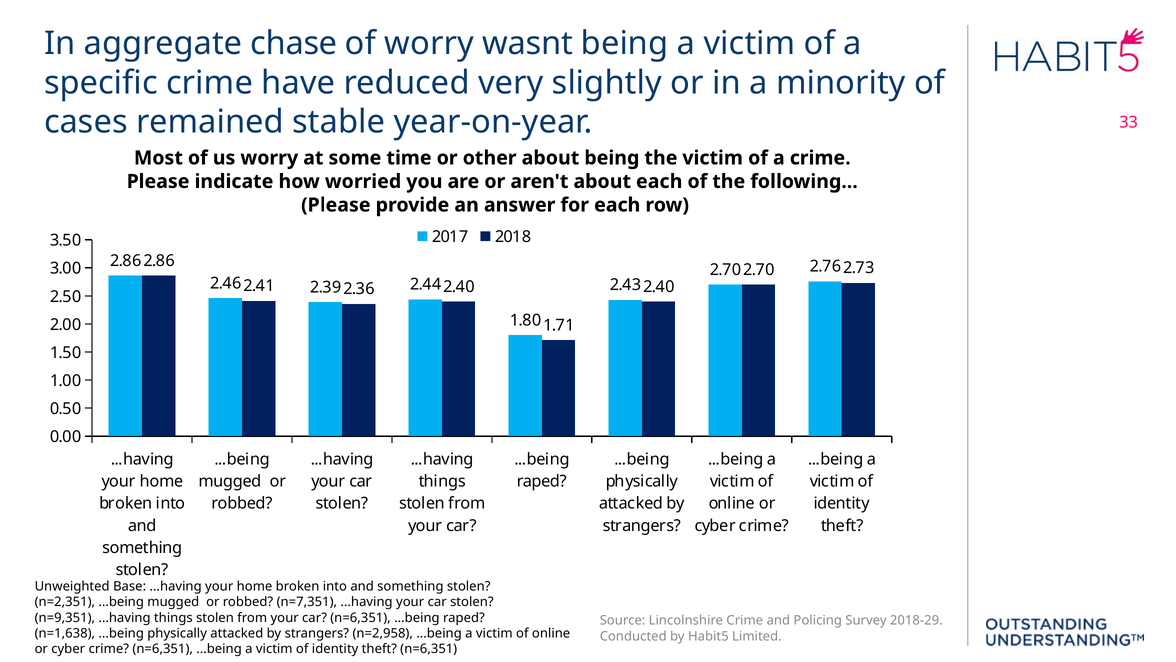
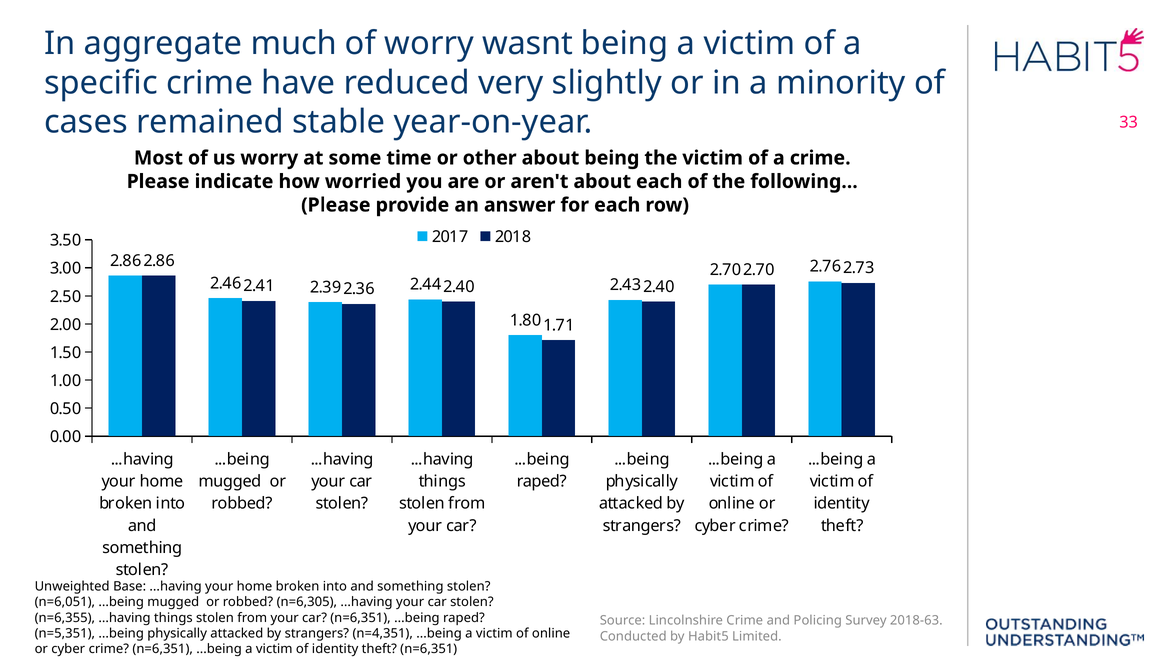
chase: chase -> much (294, 44)
n=2,351: n=2,351 -> n=6,051 (65, 602)
n=7,351: n=7,351 -> n=6,305 (307, 602)
n=9,351: n=9,351 -> n=6,355 (65, 617)
2018-29: 2018-29 -> 2018-63 (916, 620)
n=1,638: n=1,638 -> n=5,351 (65, 633)
n=2,958: n=2,958 -> n=4,351 (383, 633)
